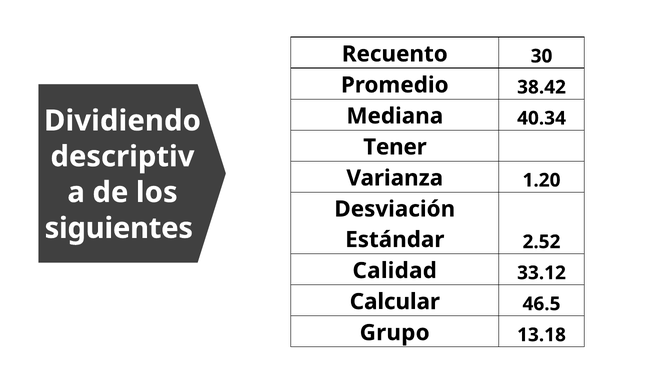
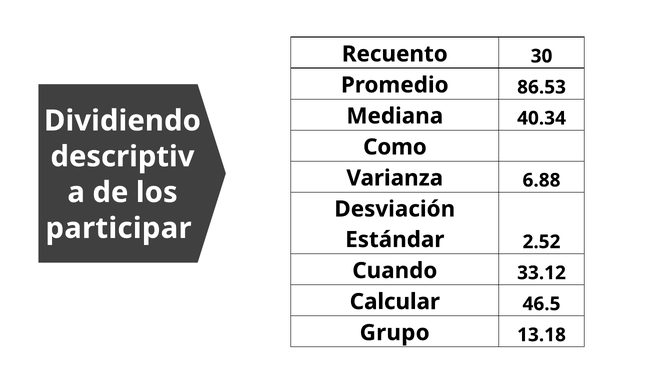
38.42: 38.42 -> 86.53 (542, 87)
Tener: Tener -> Como (395, 147)
1.20: 1.20 -> 6.88 (542, 180)
siguientes: siguientes -> participar (119, 228)
Calidad: Calidad -> Cuando (395, 271)
